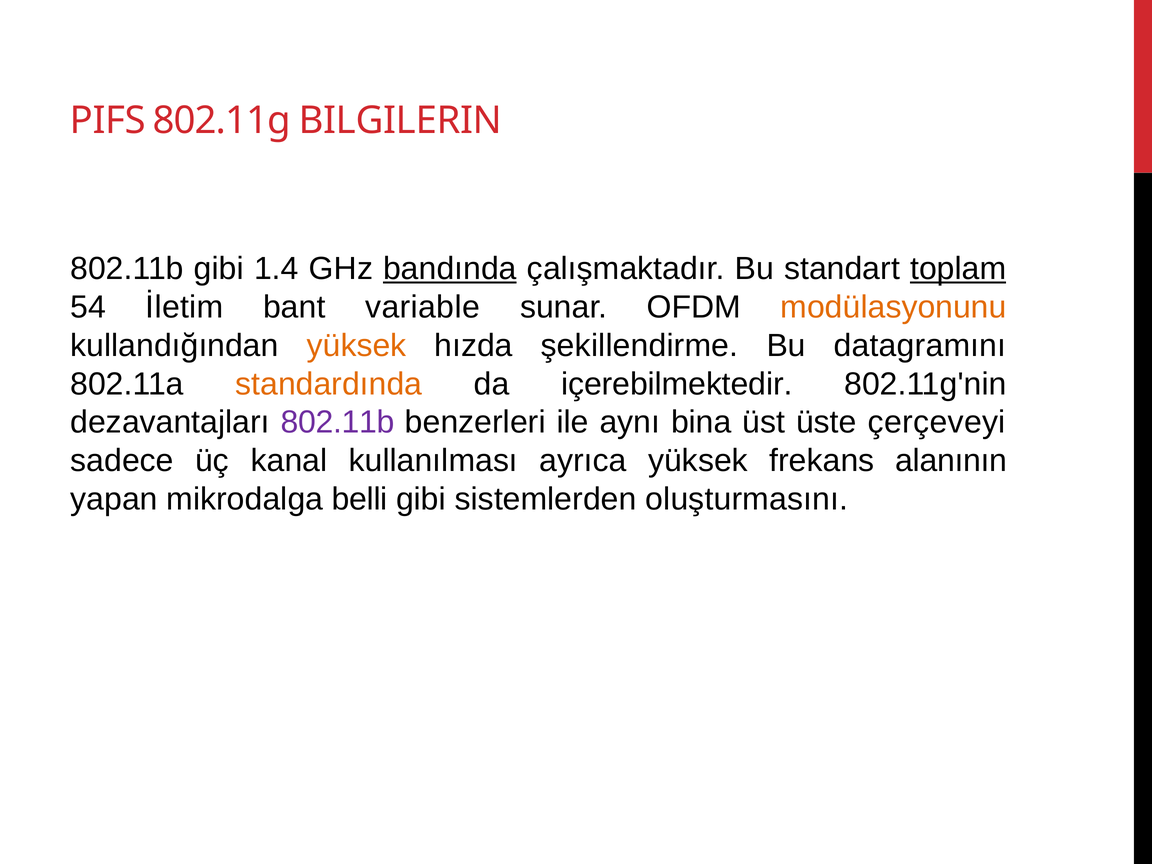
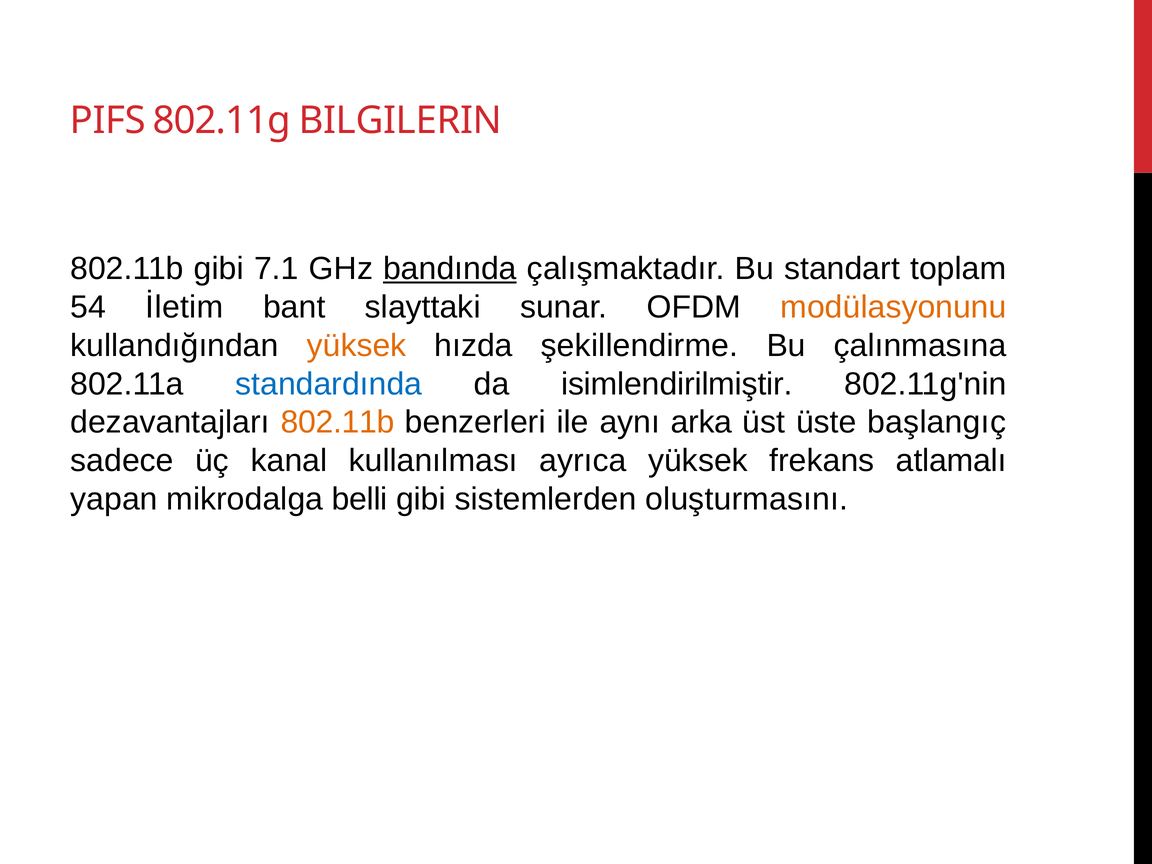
1.4: 1.4 -> 7.1 (276, 269)
toplam underline: present -> none (958, 269)
variable: variable -> slayttaki (423, 307)
datagramını: datagramını -> çalınmasına (920, 346)
standardında colour: orange -> blue (329, 384)
içerebilmektedir: içerebilmektedir -> isimlendirilmiştir (677, 384)
802.11b colour: purple -> orange (338, 422)
bina: bina -> arka (701, 422)
çerçeveyi: çerçeveyi -> başlangıç (937, 422)
alanının: alanının -> atlamalı (951, 461)
